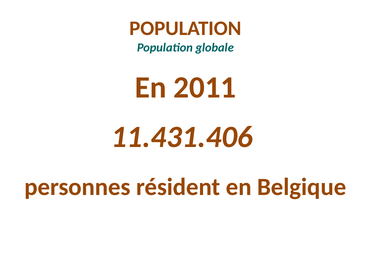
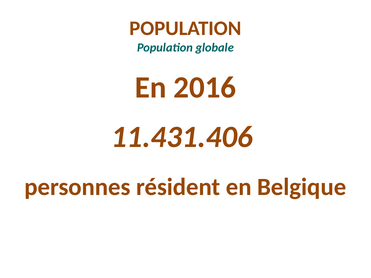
2011: 2011 -> 2016 (205, 87)
